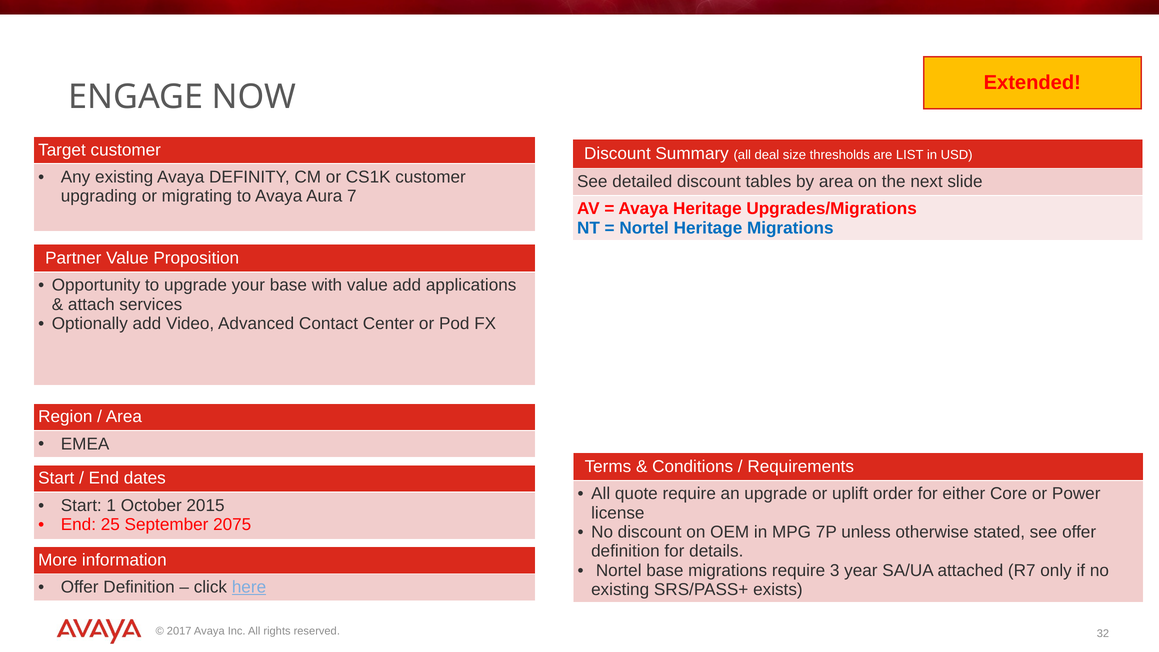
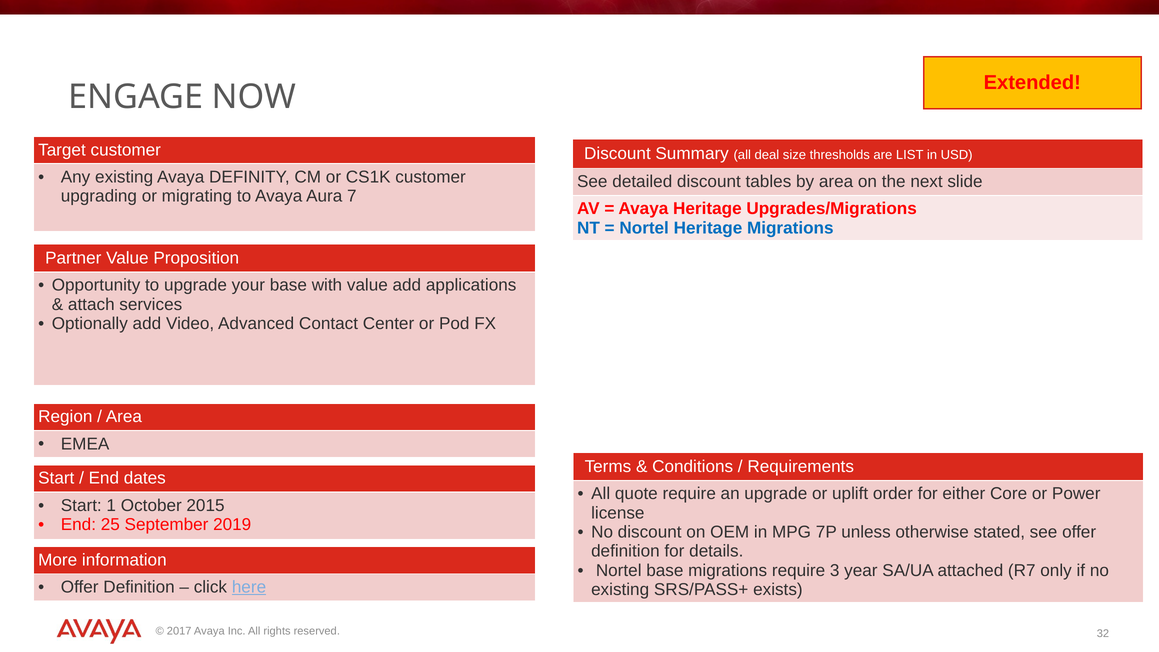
2075: 2075 -> 2019 (232, 525)
